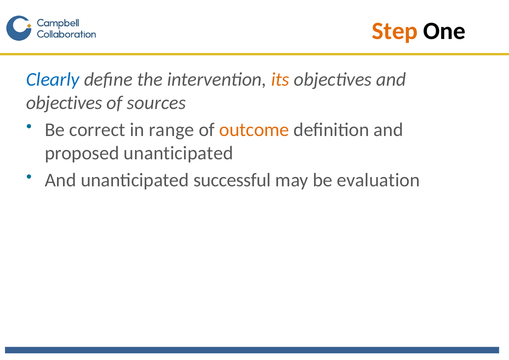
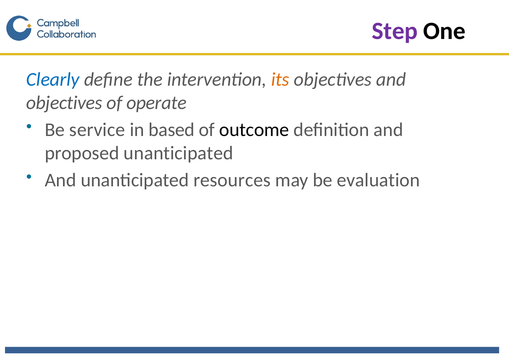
Step colour: orange -> purple (395, 31)
sources: sources -> operate (157, 103)
correct: correct -> service (97, 130)
range: range -> based (172, 130)
outcome colour: orange -> black (254, 130)
successful: successful -> resources (232, 180)
